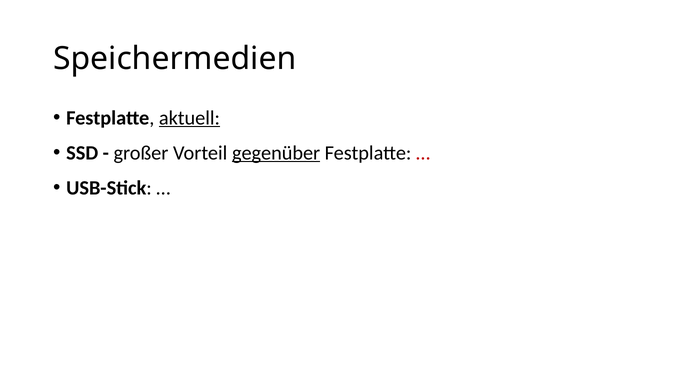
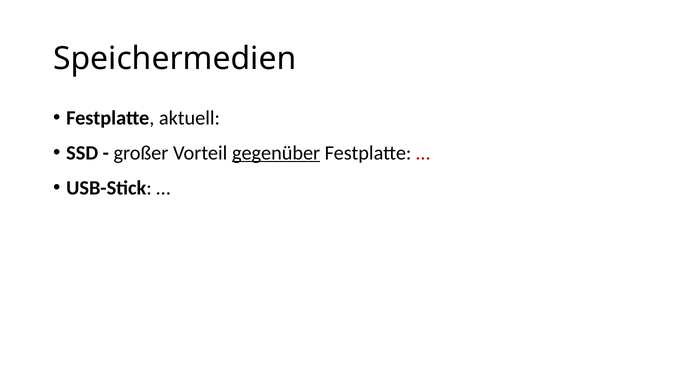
aktuell underline: present -> none (189, 118)
